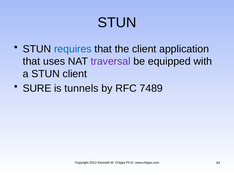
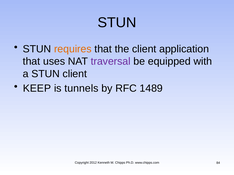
requires colour: blue -> orange (73, 49)
SURE: SURE -> KEEP (37, 89)
7489: 7489 -> 1489 (151, 89)
